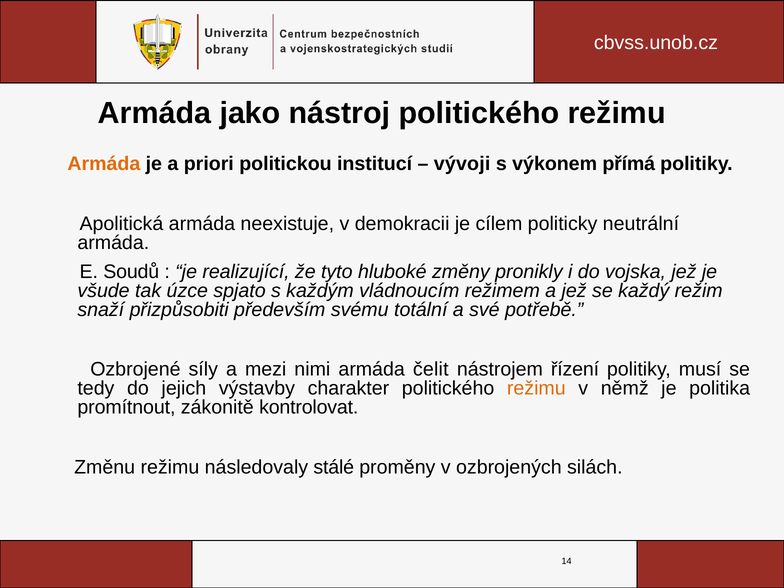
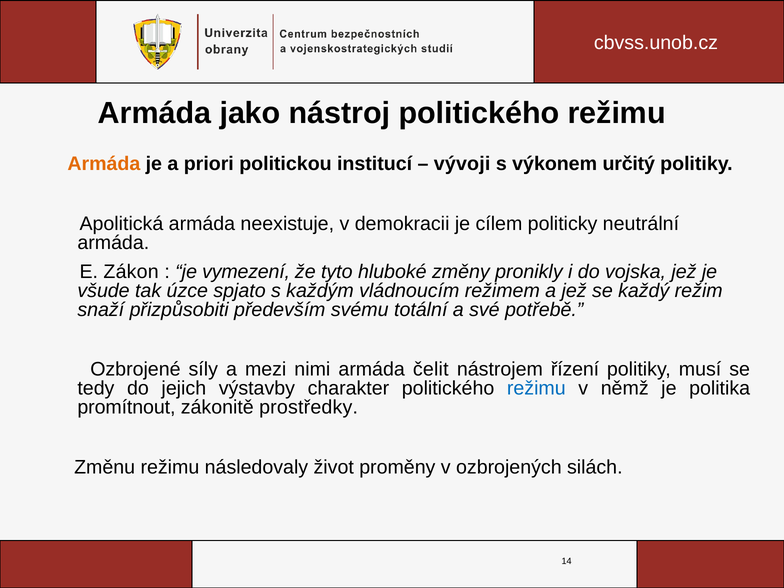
přímá: přímá -> určitý (629, 164)
Soudů: Soudů -> Zákon (131, 272)
realizující: realizující -> vymezení (246, 272)
režimu colour: orange -> blue (536, 388)
kontrolovat: kontrolovat -> prostředky (309, 408)
stálé: stálé -> život (334, 467)
